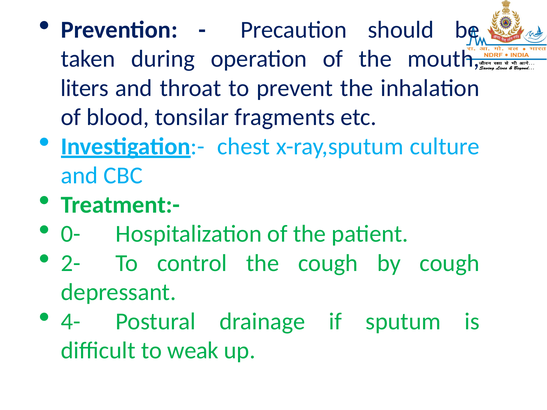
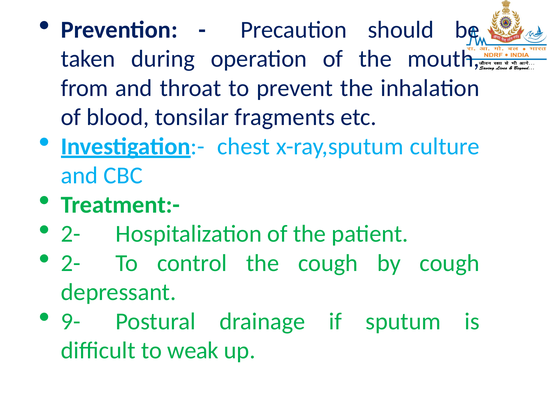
liters: liters -> from (85, 88)
0-: 0- -> 2- (71, 234)
4-: 4- -> 9- (71, 322)
